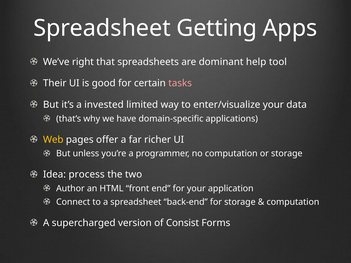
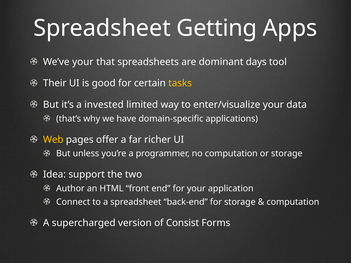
We’ve right: right -> your (83, 62)
help: help -> days (256, 62)
tasks colour: pink -> yellow (180, 83)
process: process -> support (87, 175)
